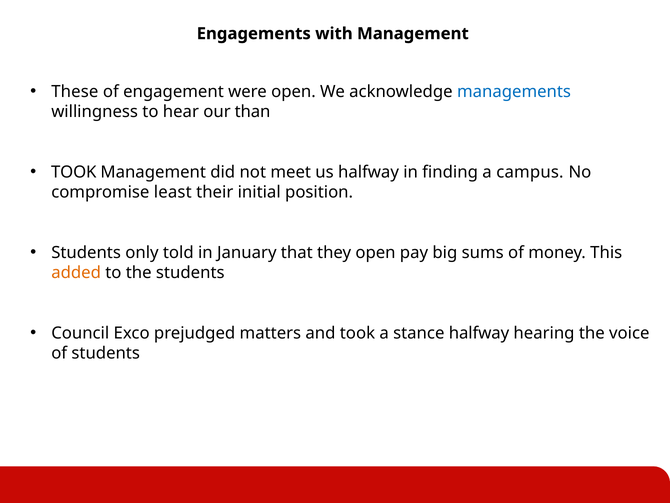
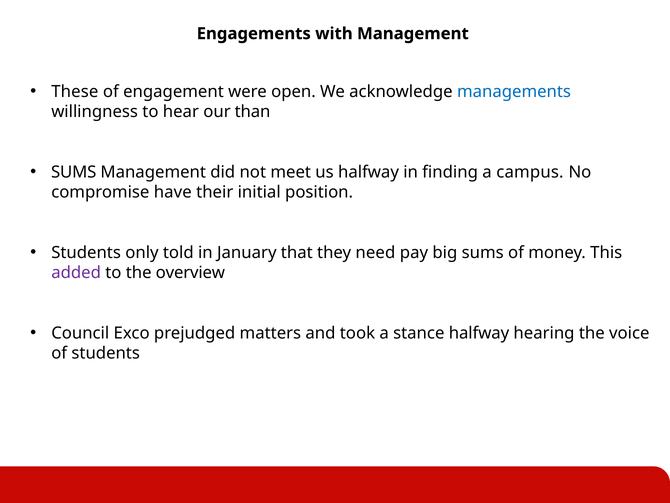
TOOK: TOOK -> SUMS (74, 172)
least: least -> have (173, 192)
they open: open -> need (375, 252)
added colour: orange -> purple (76, 273)
the students: students -> overview (190, 273)
